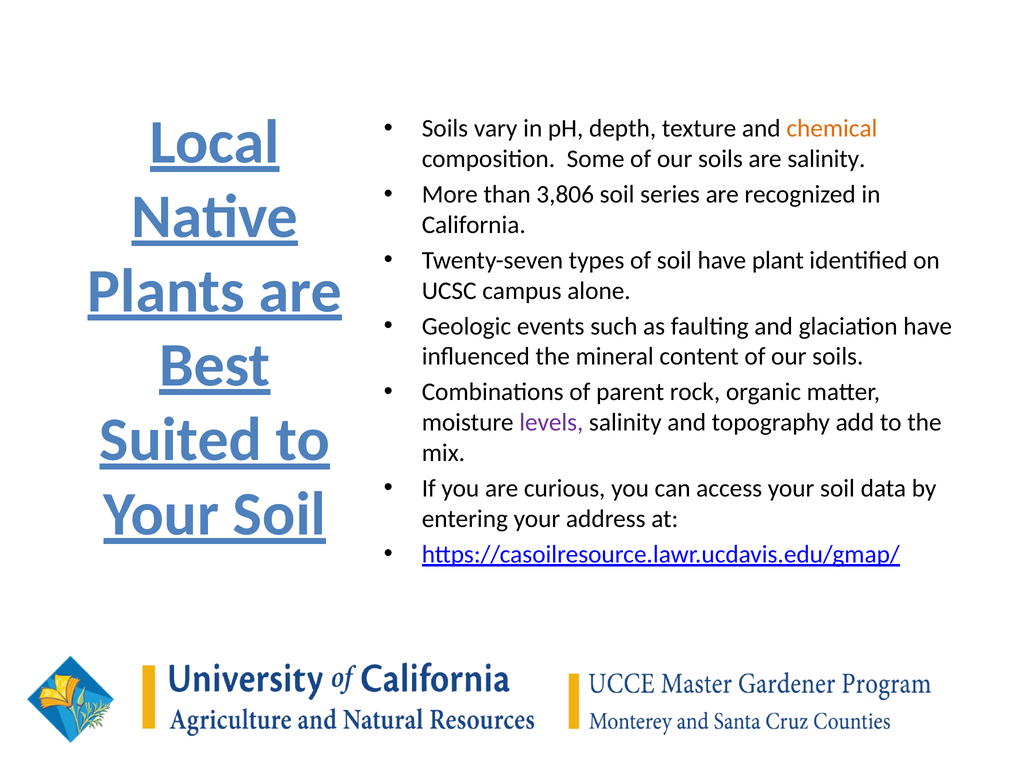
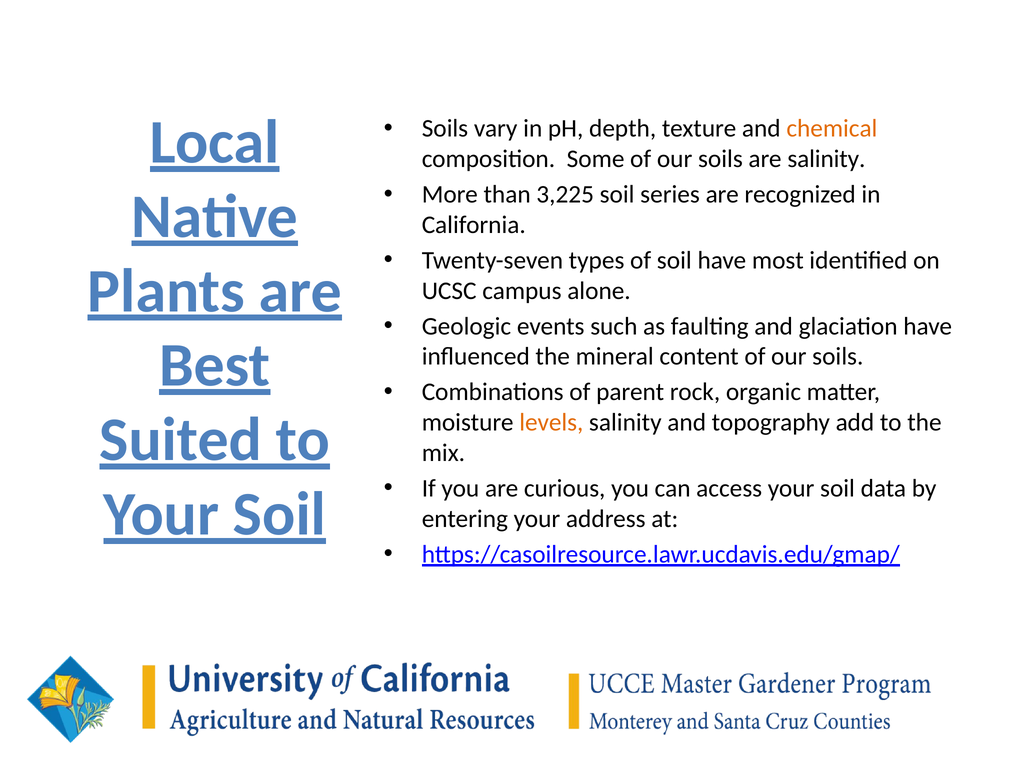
3,806: 3,806 -> 3,225 (565, 194)
plant: plant -> most (778, 260)
levels colour: purple -> orange (551, 422)
